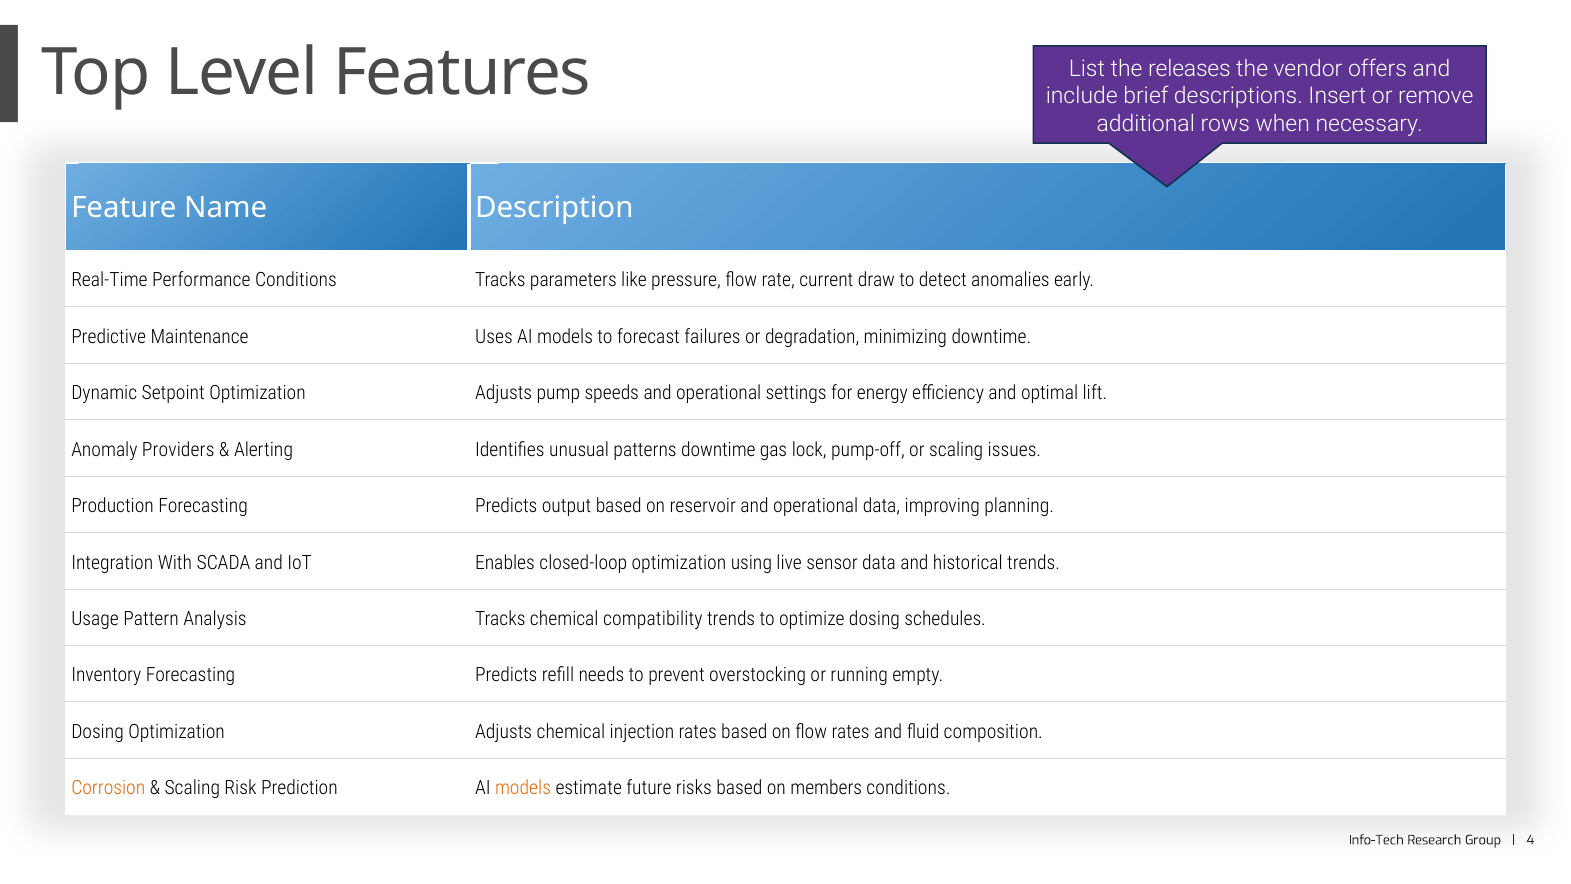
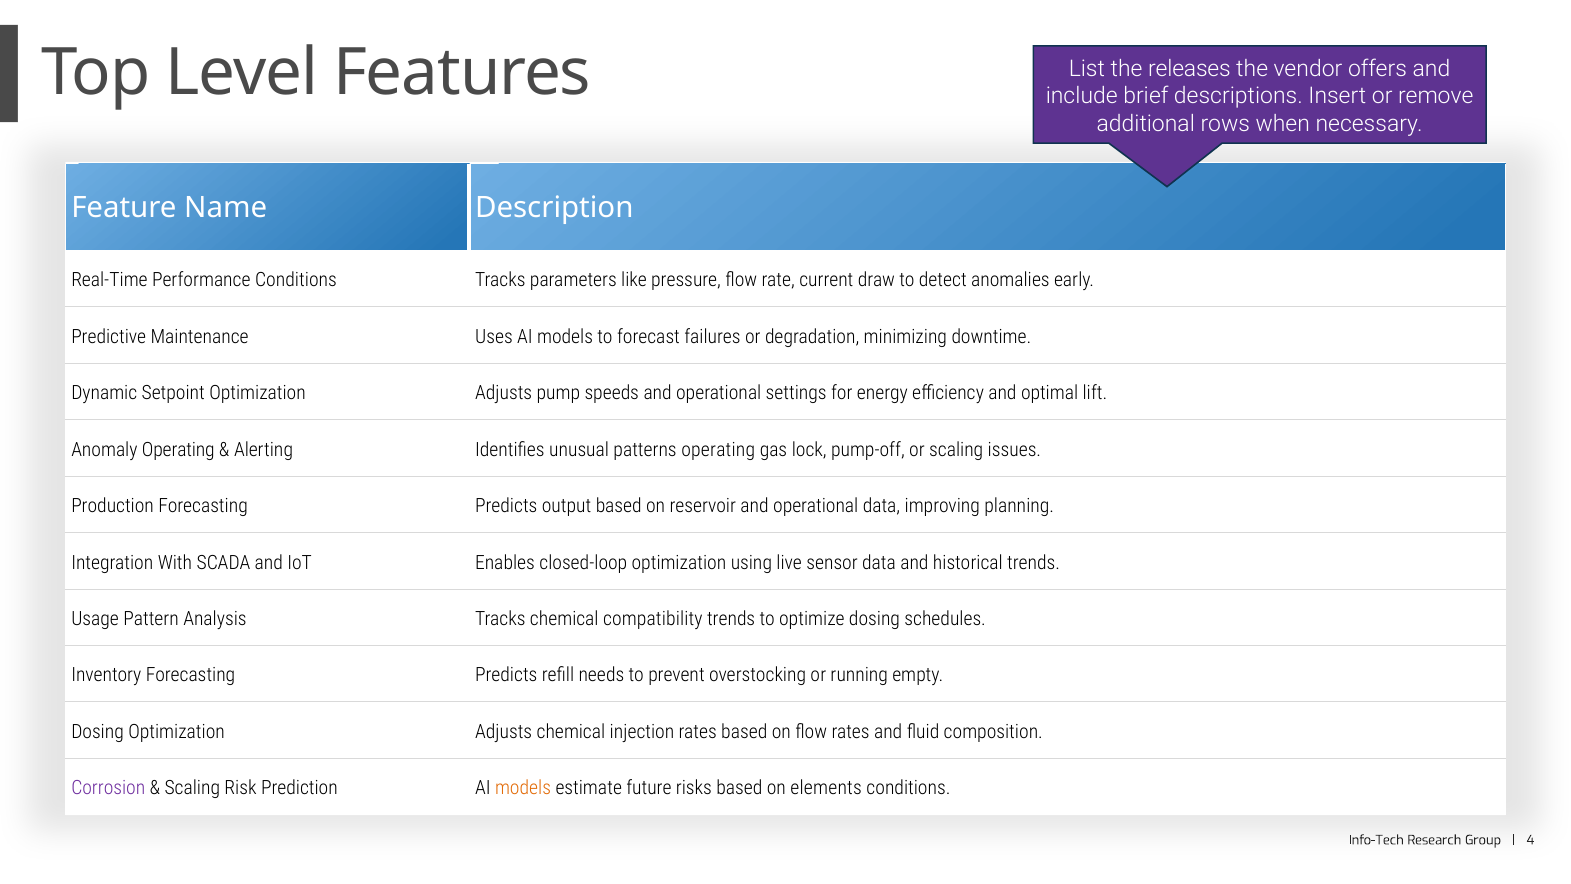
Anomaly Providers: Providers -> Operating (178, 449)
patterns downtime: downtime -> operating (718, 449)
Corrosion colour: orange -> purple (108, 788)
members: members -> elements (826, 788)
